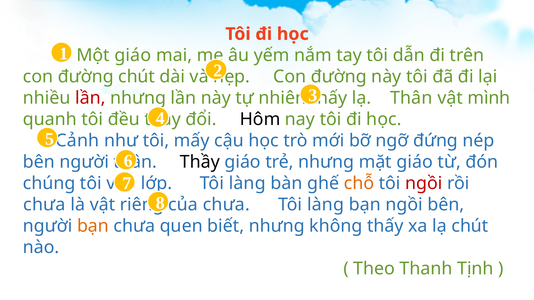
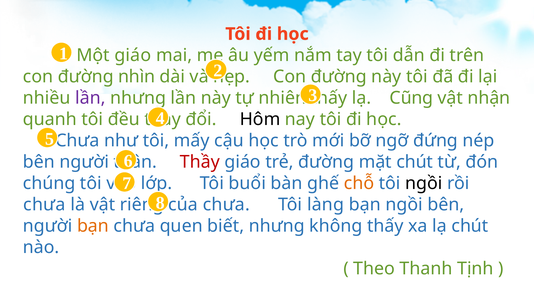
đường chút: chút -> nhìn (137, 77)
lần colour: red -> purple (90, 98)
lạ Thân: Thân -> Cũng (411, 98)
mình: mình -> nhận (489, 98)
Cảnh: Cảnh -> Chưa (77, 141)
Thầy colour: black -> red (200, 162)
trẻ nhưng: nhưng -> đường (326, 162)
mặt giáo: giáo -> chút (415, 162)
làng: làng -> buổi (247, 184)
ngồi colour: red -> black (424, 184)
